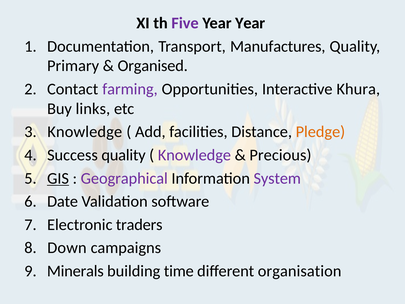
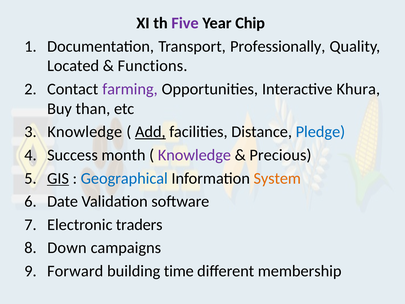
Year Year: Year -> Chip (250, 23)
Manufactures: Manufactures -> Professionally (278, 46)
Primary: Primary -> Located (73, 66)
Organised: Organised -> Functions (153, 66)
links: links -> than (93, 109)
Add underline: none -> present (150, 132)
Pledge colour: orange -> blue (320, 132)
Success quality: quality -> month (124, 155)
Geographical colour: purple -> blue (124, 178)
System colour: purple -> orange (277, 178)
Minerals: Minerals -> Forward (75, 271)
organisation: organisation -> membership (300, 271)
